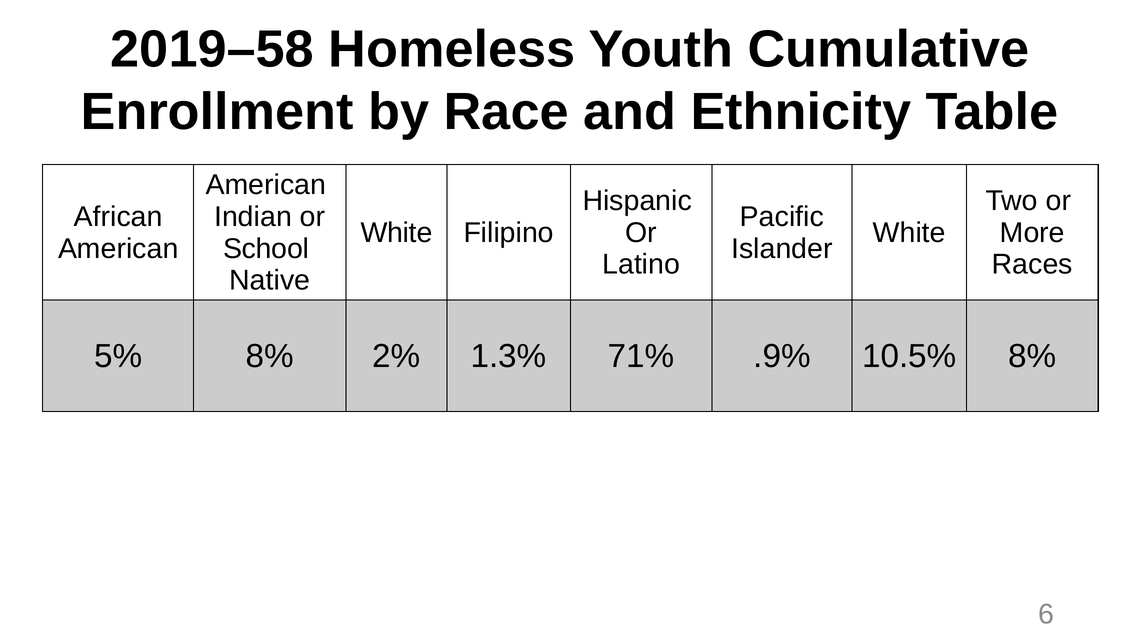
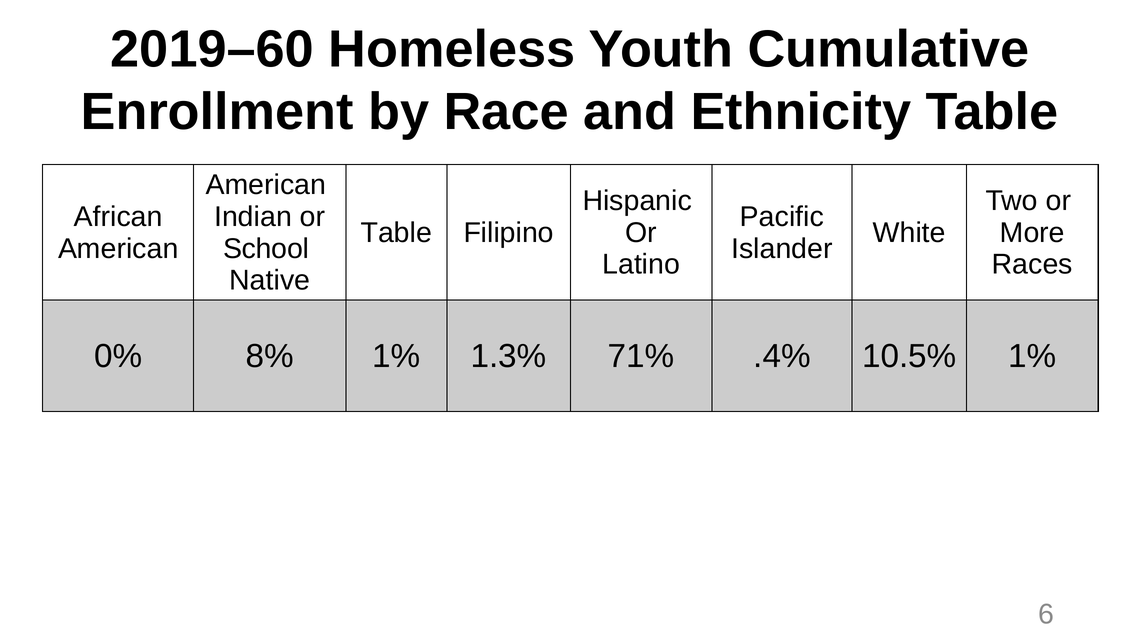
2019–58: 2019–58 -> 2019–60 (212, 49)
White: White -> Table (396, 233)
5%: 5% -> 0% (118, 356)
8% 2%: 2% -> 1% (396, 356)
.9%: .9% -> .4% (782, 356)
10.5% 8%: 8% -> 1% (1032, 356)
